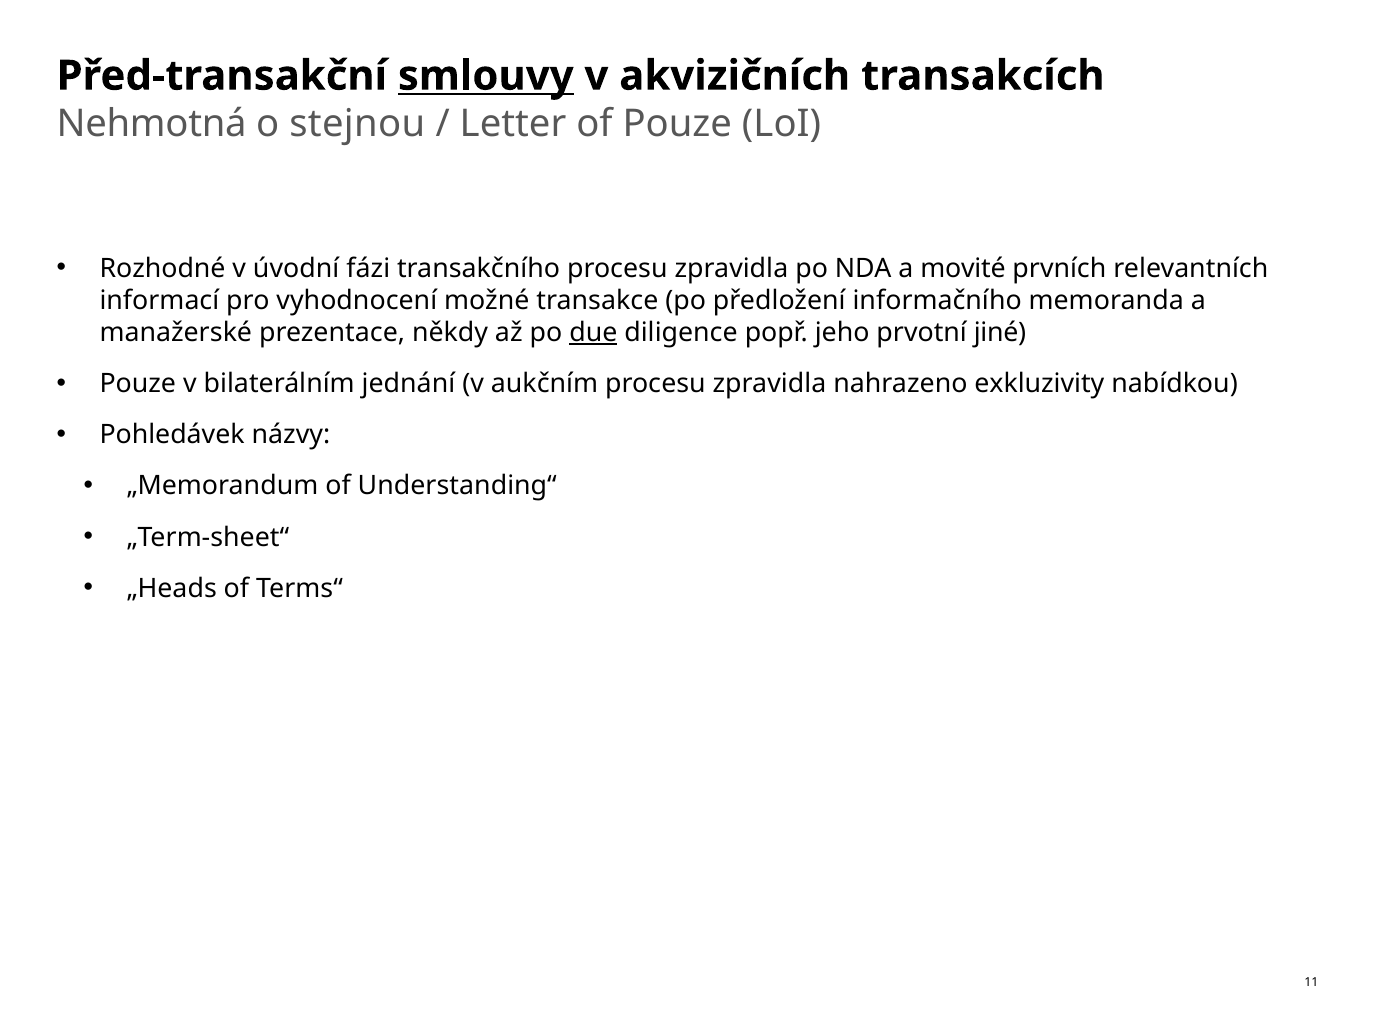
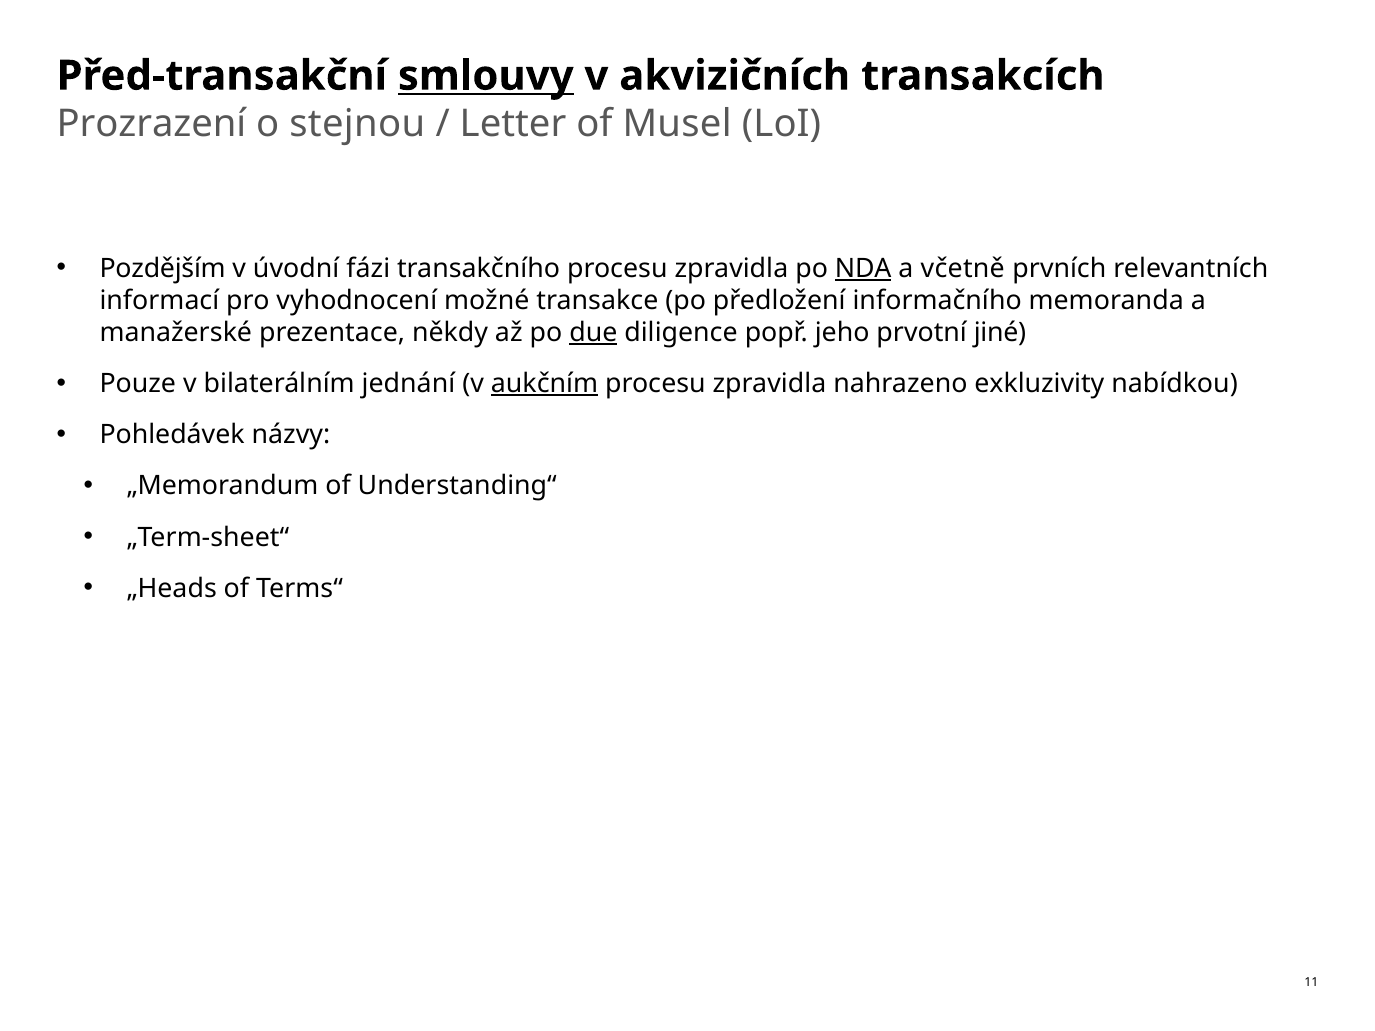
Nehmotná: Nehmotná -> Prozrazení (151, 124)
of Pouze: Pouze -> Musel (677, 124)
Rozhodné: Rozhodné -> Pozdějším (163, 268)
NDA underline: none -> present (863, 268)
movité: movité -> včetně (963, 268)
aukčním underline: none -> present (545, 384)
